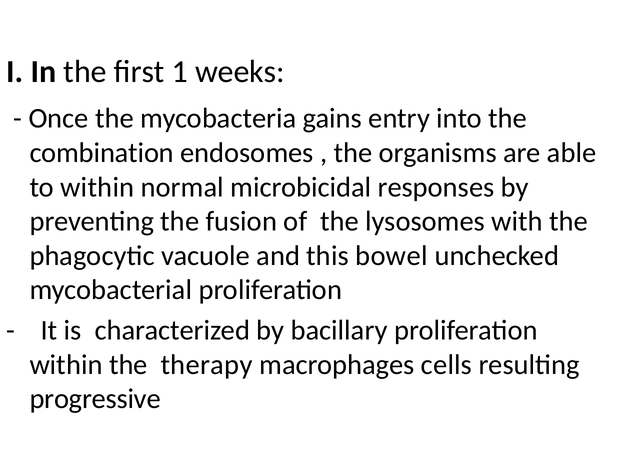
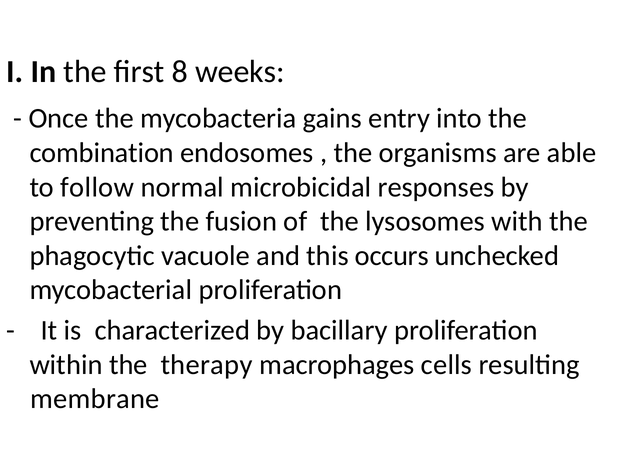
1: 1 -> 8 (180, 72)
to within: within -> follow (97, 187)
bowel: bowel -> occurs (392, 256)
progressive: progressive -> membrane (95, 399)
